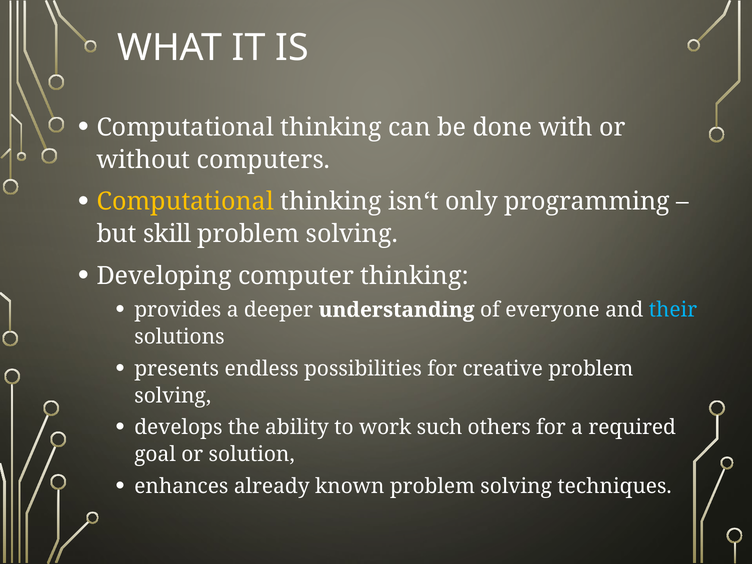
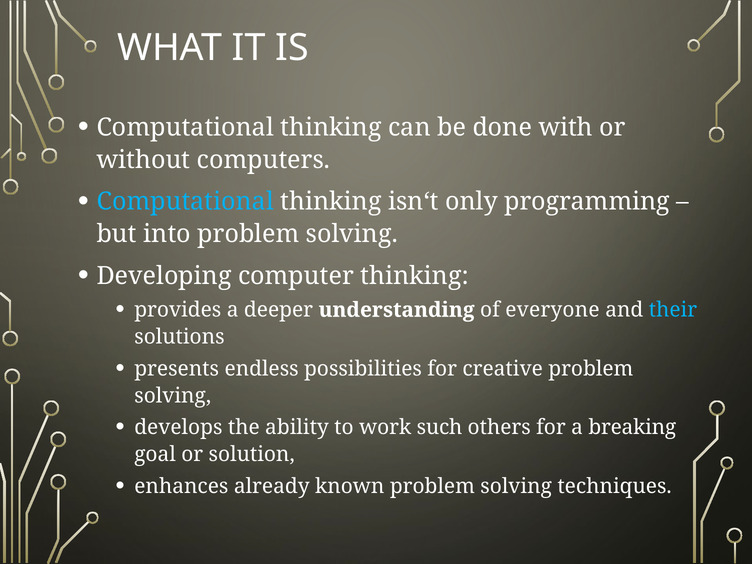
Computational colour: yellow -> light blue (185, 202)
skill: skill -> into (167, 234)
required: required -> breaking (632, 428)
